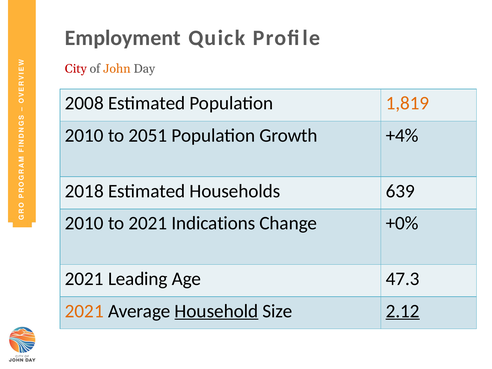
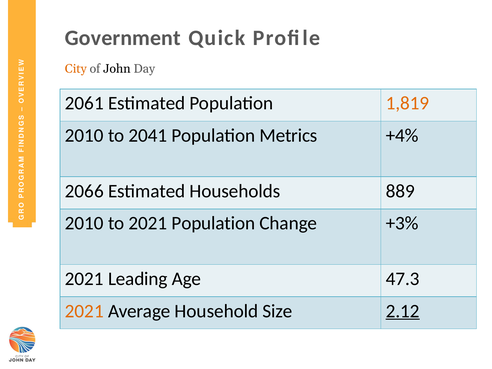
Employment: Employment -> Government (123, 38)
City colour: red -> orange (76, 69)
John colour: orange -> black (117, 69)
2008: 2008 -> 2061 (84, 103)
2051: 2051 -> 2041 (148, 135)
Growth: Growth -> Metrics (288, 135)
2018: 2018 -> 2066 (84, 191)
639: 639 -> 889 (400, 191)
2021 Indications: Indications -> Population (213, 223)
+0%: +0% -> +3% (402, 223)
Household underline: present -> none (216, 311)
